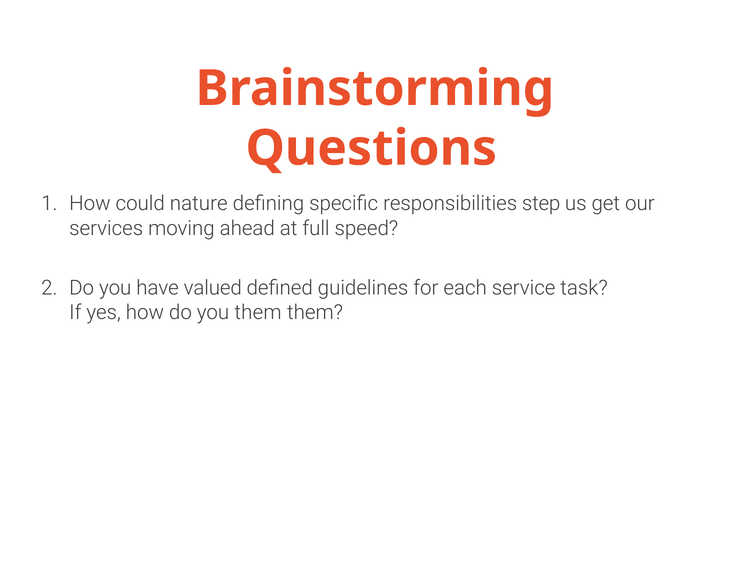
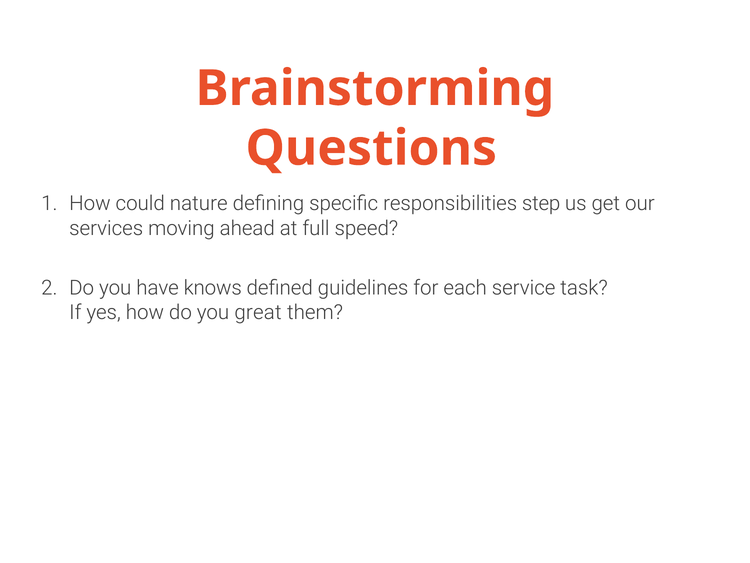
valued: valued -> knows (213, 288)
you them: them -> great (258, 312)
